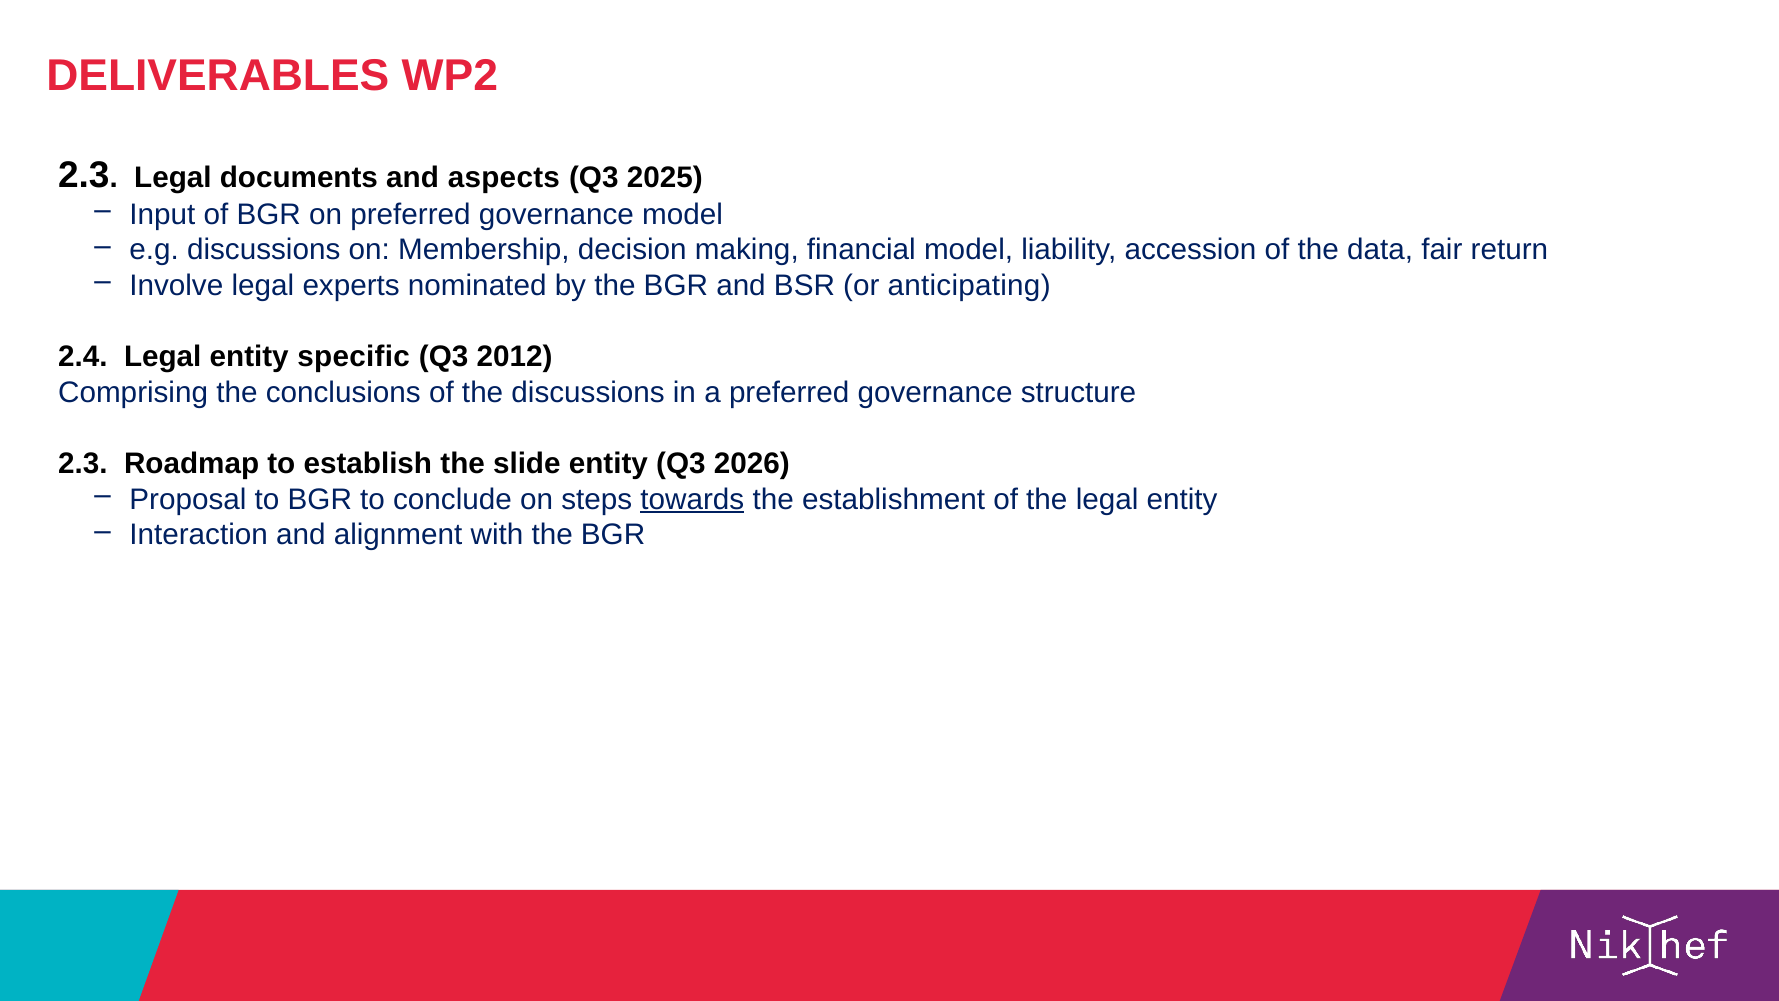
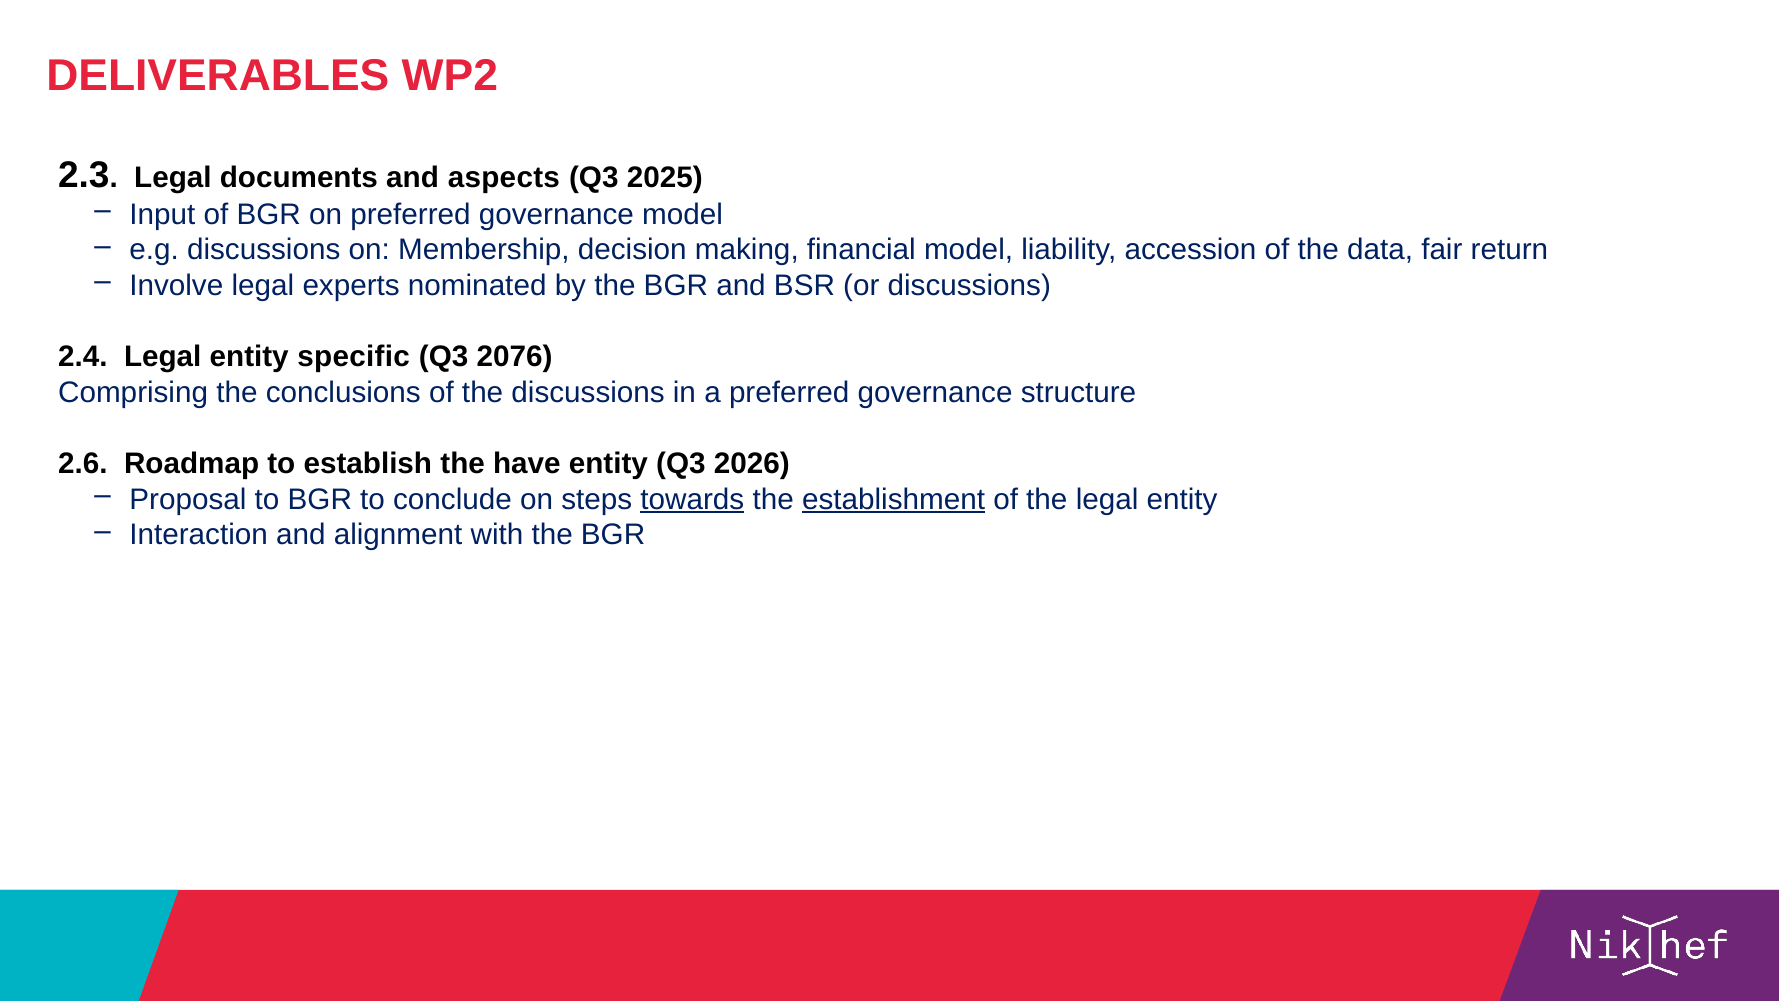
or anticipating: anticipating -> discussions (969, 286)
2012: 2012 -> 2076 (514, 357)
2.3: 2.3 -> 2.6 (83, 464)
slide: slide -> have (527, 464)
establishment underline: none -> present (894, 499)
